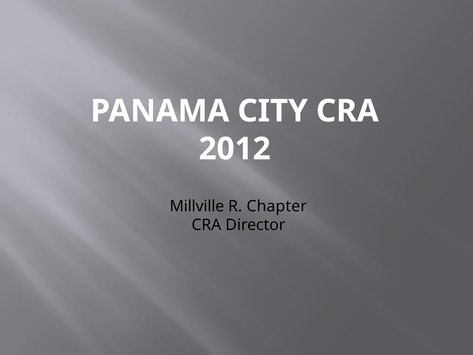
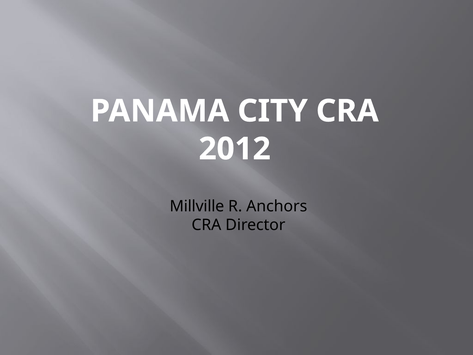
Chapter: Chapter -> Anchors (277, 206)
